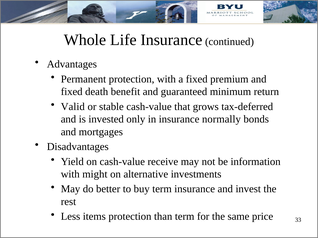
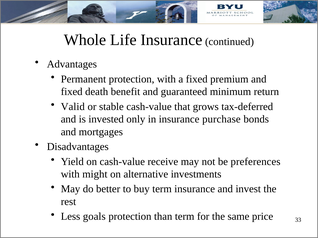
normally: normally -> purchase (221, 119)
information: information -> preferences (256, 162)
items: items -> goals (94, 217)
